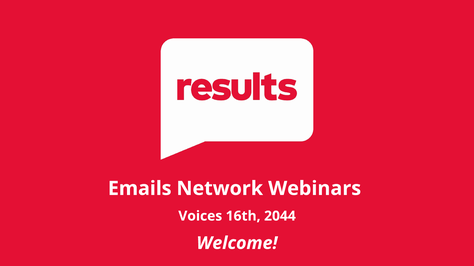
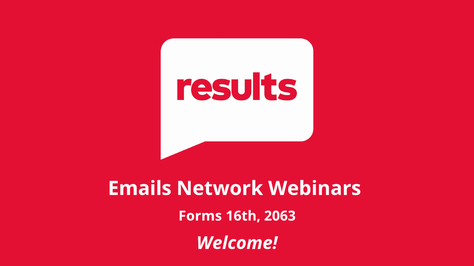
Voices: Voices -> Forms (200, 217)
2044: 2044 -> 2063 (280, 217)
